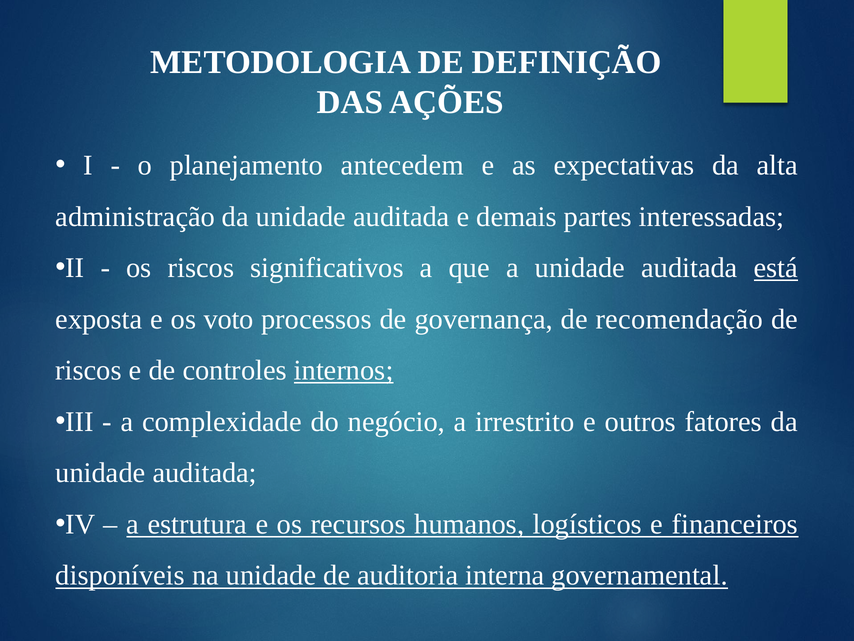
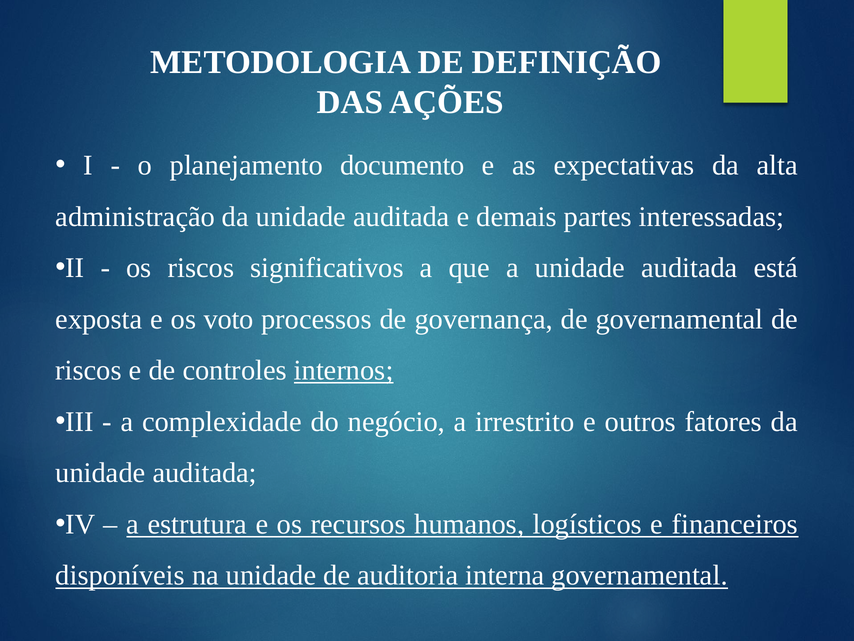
antecedem: antecedem -> documento (403, 165)
está underline: present -> none (776, 268)
de recomendação: recomendação -> governamental (679, 319)
